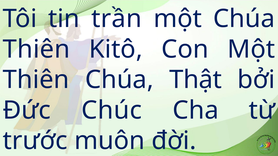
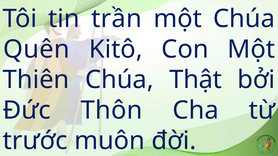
Thiên: Thiên -> Quên (36, 49)
Chúc: Chúc -> Thôn (112, 111)
